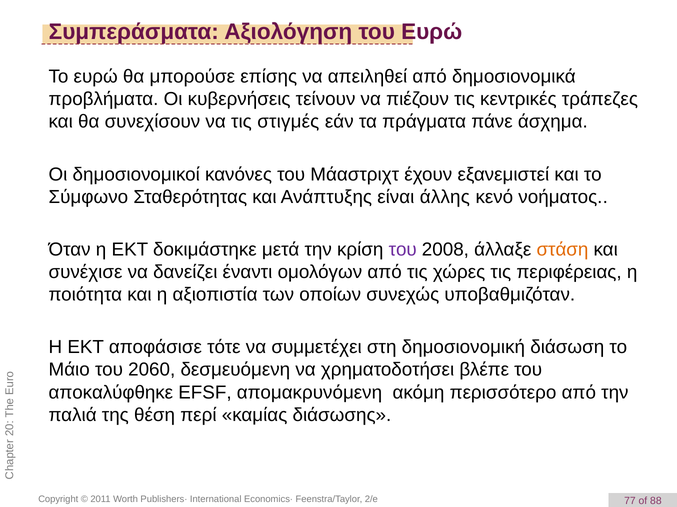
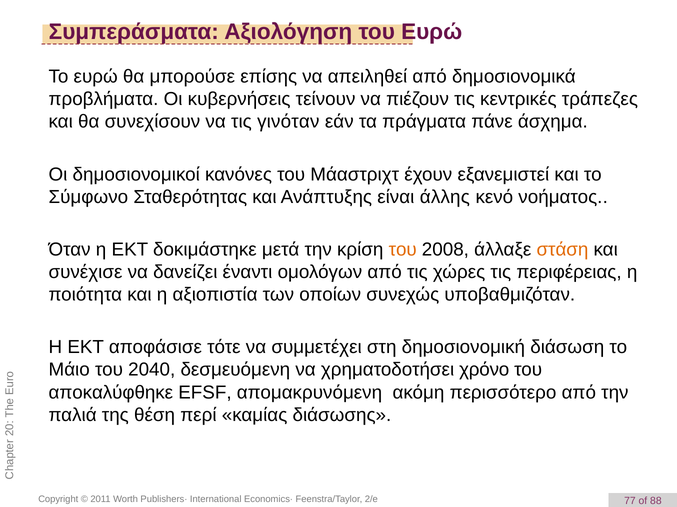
στιγμές: στιγμές -> γινόταν (288, 122)
του colour: purple -> orange (403, 250)
2060: 2060 -> 2040 (152, 370)
βλέπε: βλέπε -> χρόνο (484, 370)
